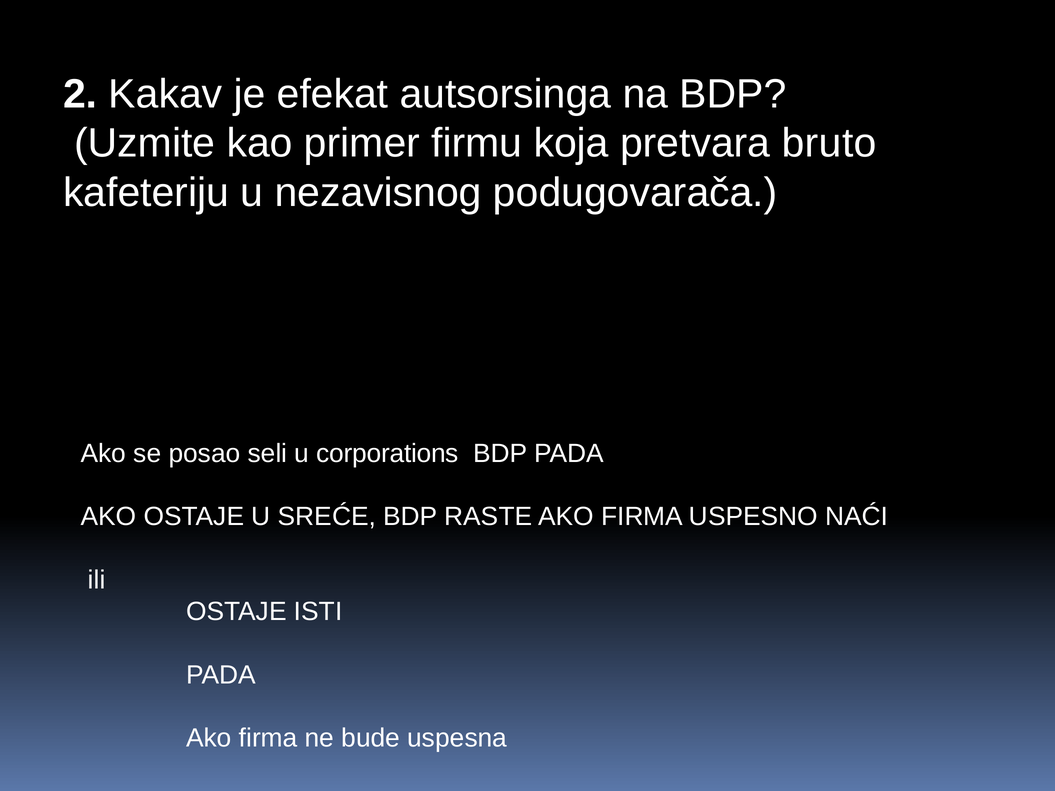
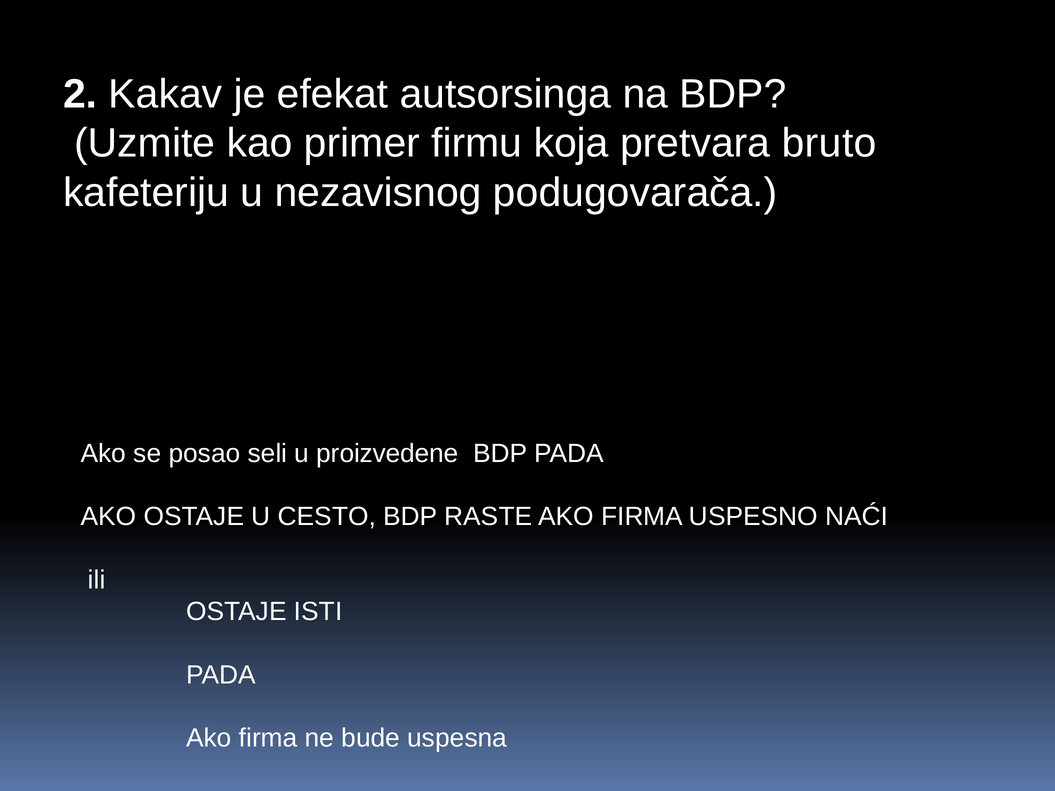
corporations: corporations -> proizvedene (387, 454)
SREĆE: SREĆE -> CESTO (327, 517)
